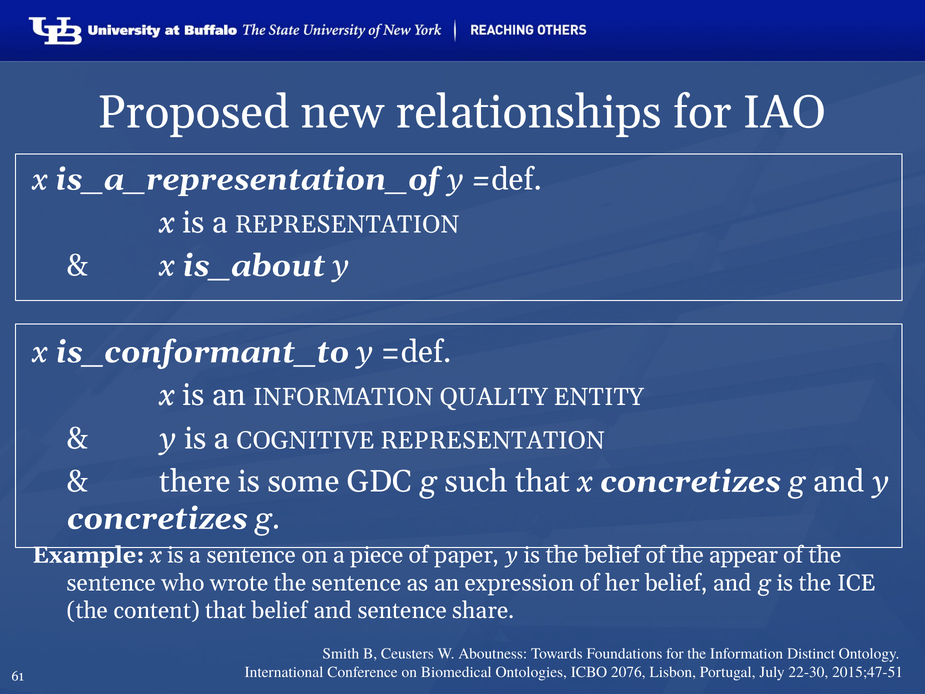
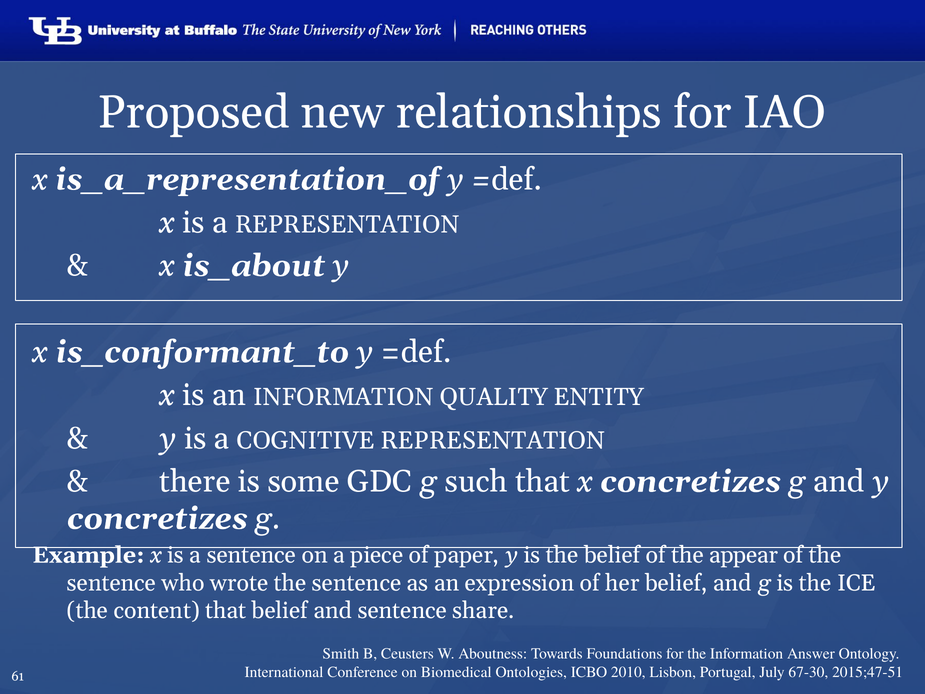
Distinct: Distinct -> Answer (811, 653)
2076: 2076 -> 2010 (628, 672)
22-30: 22-30 -> 67-30 (808, 672)
